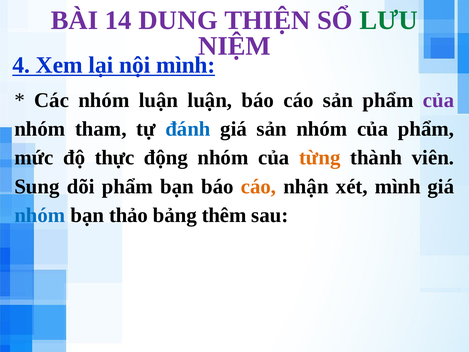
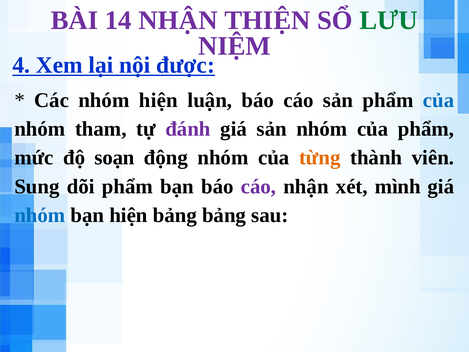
14 DUNG: DUNG -> NHẬN (178, 20)
nội mình: mình -> được (186, 65)
nhóm luận: luận -> hiện (158, 100)
của colour: purple -> blue (439, 100)
đánh colour: blue -> purple (188, 129)
thực: thực -> soạn (115, 158)
cáo colour: orange -> purple (258, 186)
bạn thảo: thảo -> hiện (128, 215)
bảng thêm: thêm -> bảng (224, 215)
